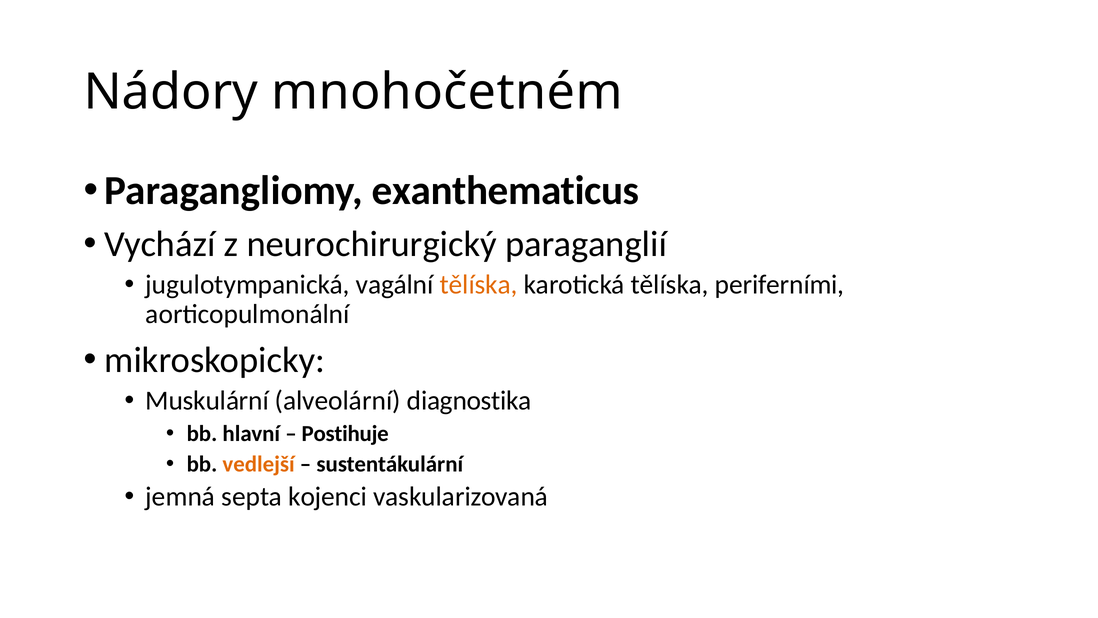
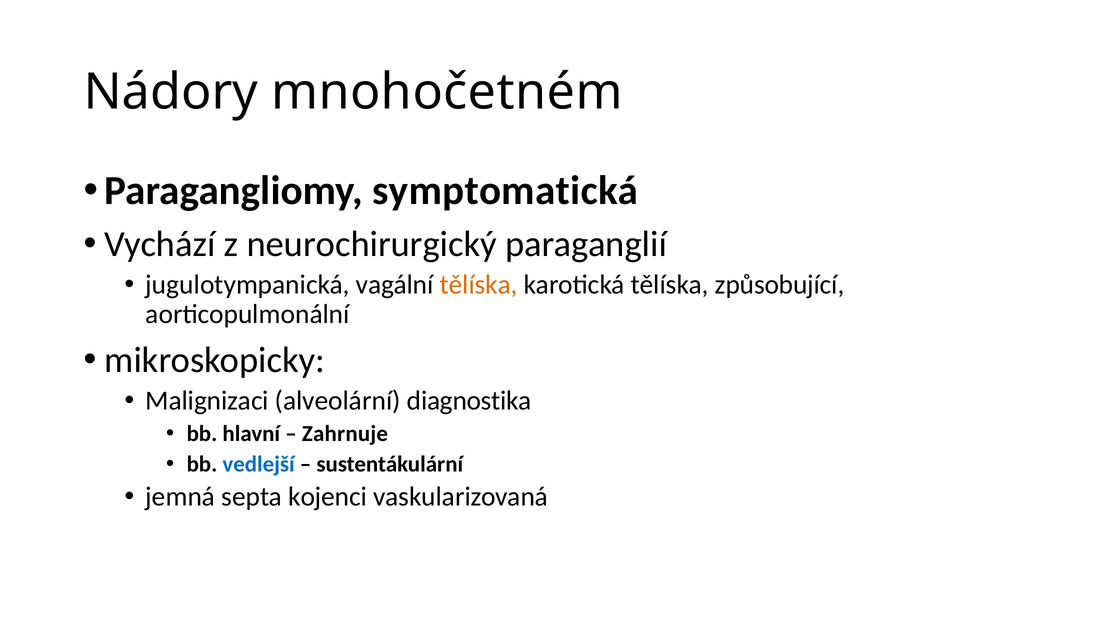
exanthematicus: exanthematicus -> symptomatická (505, 191)
periferními: periferními -> způsobující (780, 284)
Muskulární: Muskulární -> Malignizaci (207, 400)
Postihuje: Postihuje -> Zahrnuje (345, 433)
vedlejší colour: orange -> blue (259, 464)
